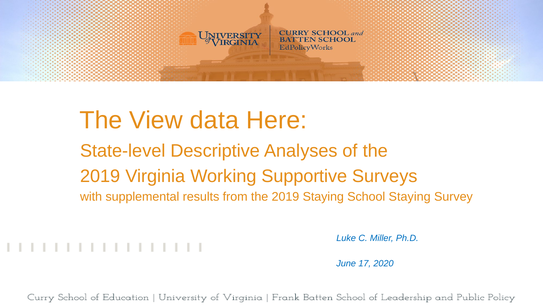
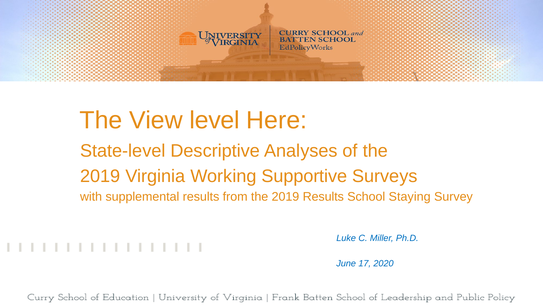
data: data -> level (215, 121)
2019 Staying: Staying -> Results (323, 197)
